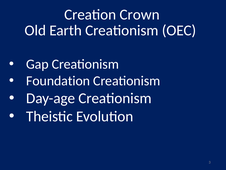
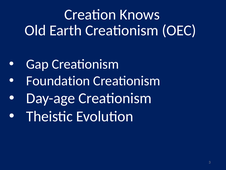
Crown: Crown -> Knows (140, 15)
